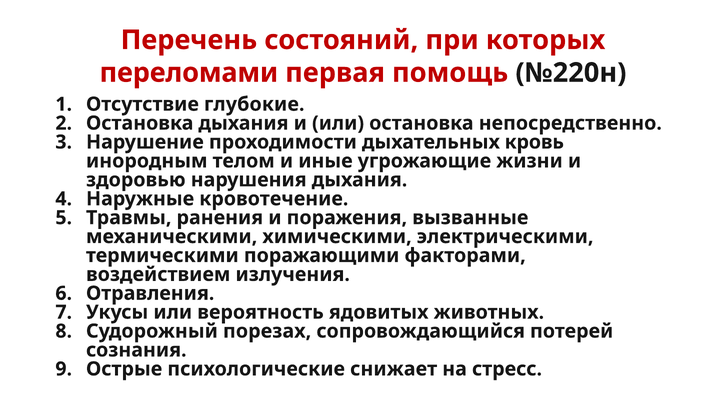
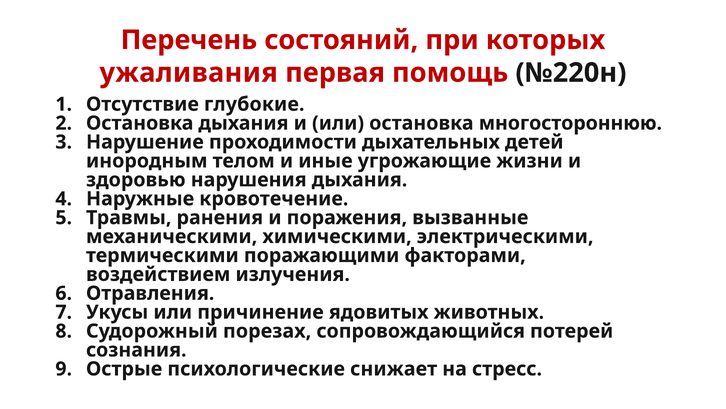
переломами: переломами -> ужаливания (189, 73)
непосредственно: непосредственно -> многостороннюю (570, 123)
кровь: кровь -> детей (534, 142)
вероятность: вероятность -> причинение (260, 312)
